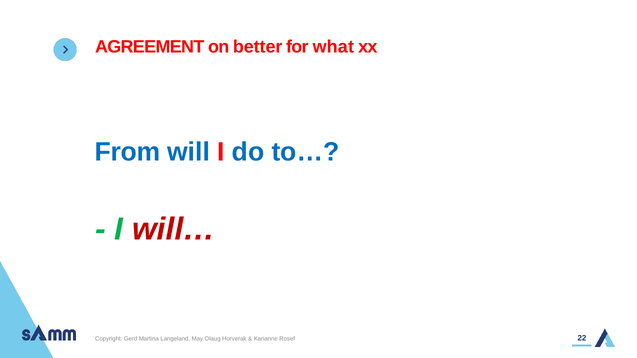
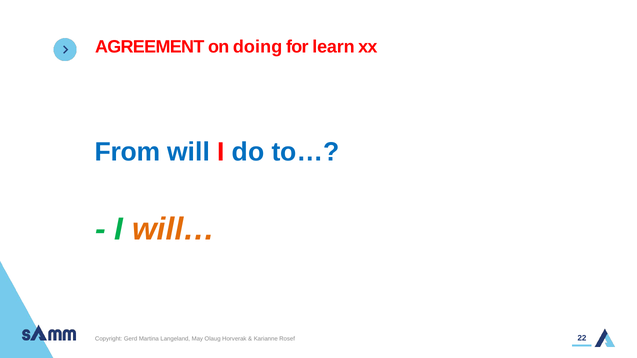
better: better -> doing (258, 47)
what: what -> learn (333, 47)
will… colour: red -> orange (174, 229)
